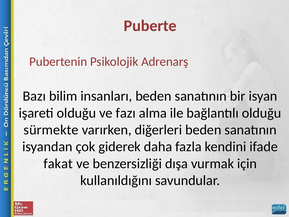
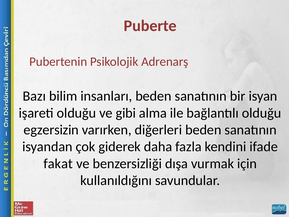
fazı: fazı -> gibi (126, 113)
sürmekte: sürmekte -> egzersizin (51, 130)
